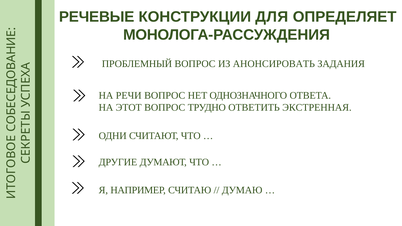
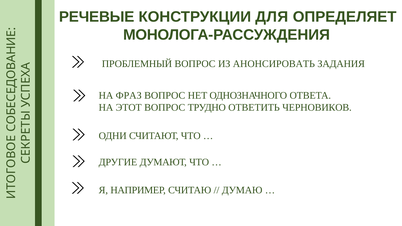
РЕЧИ: РЕЧИ -> ФРАЗ (129, 96)
ЭКСТРЕННАЯ: ЭКСТРЕННАЯ -> ЧЕРНОВИКОВ (317, 108)
